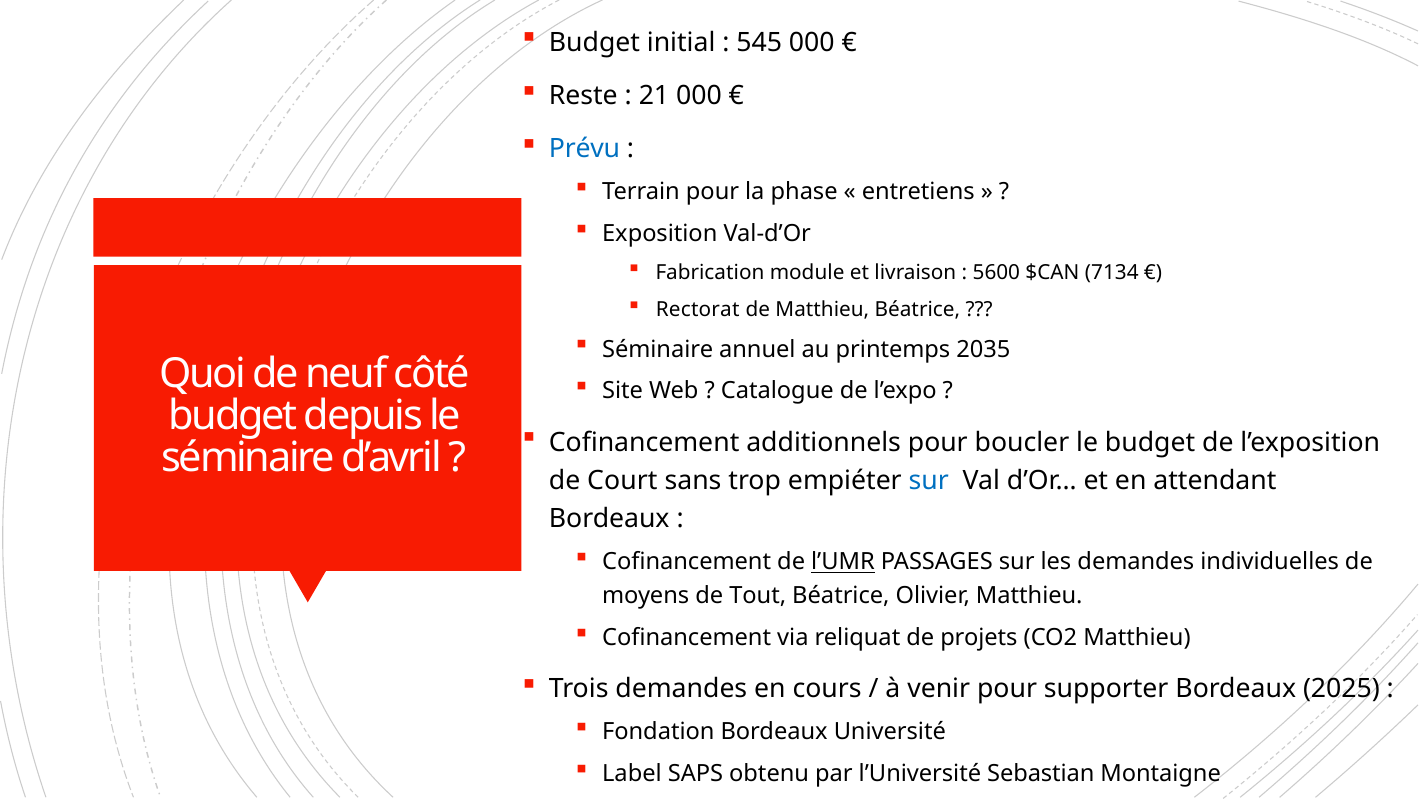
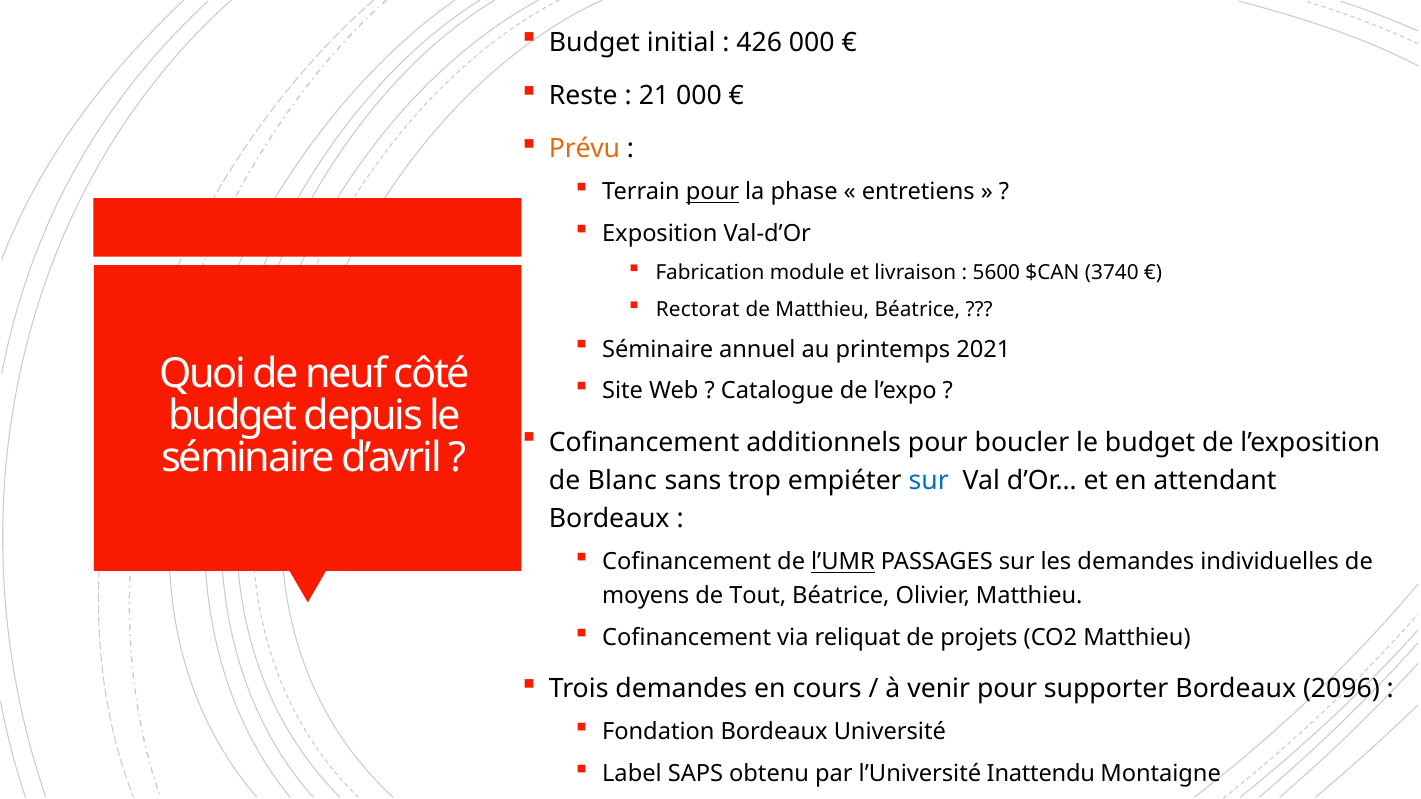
545: 545 -> 426 (759, 43)
Prévu colour: blue -> orange (585, 149)
pour underline: none -> present (713, 192)
7134: 7134 -> 3740 (1112, 272)
2035: 2035 -> 2021 (983, 350)
Court: Court -> Blanc (622, 481)
2025: 2025 -> 2096 (1341, 689)
Sebastian: Sebastian -> Inattendu (1041, 774)
